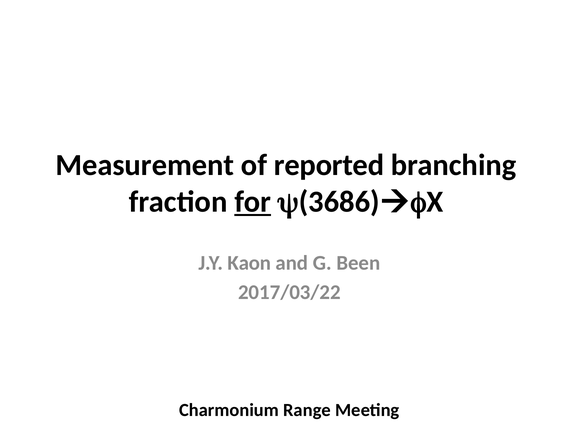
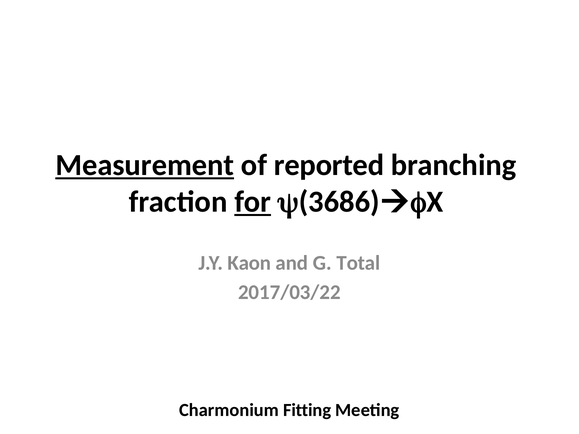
Measurement underline: none -> present (145, 165)
Been: Been -> Total (358, 263)
Range: Range -> Fitting (307, 410)
